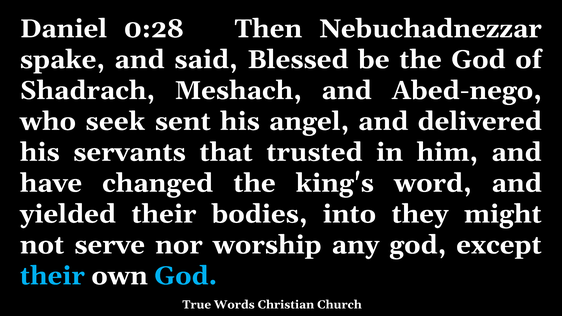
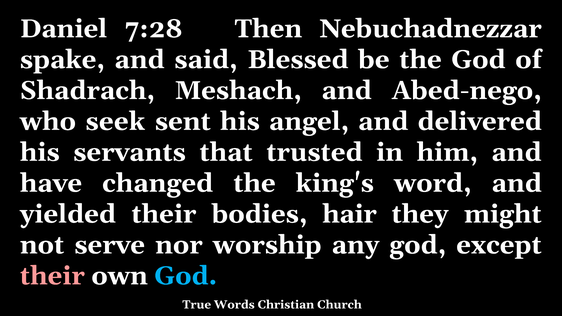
0:28: 0:28 -> 7:28 (154, 29)
into: into -> hair (349, 214)
their colour: light blue -> pink (52, 276)
